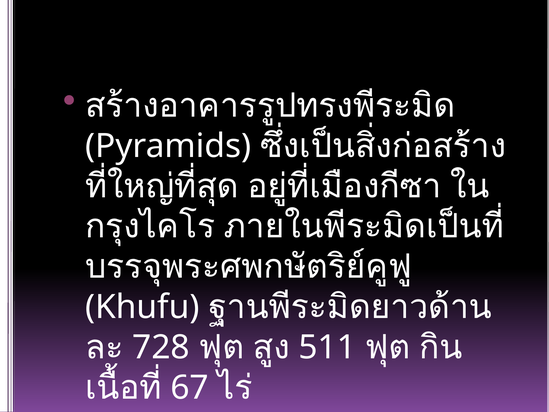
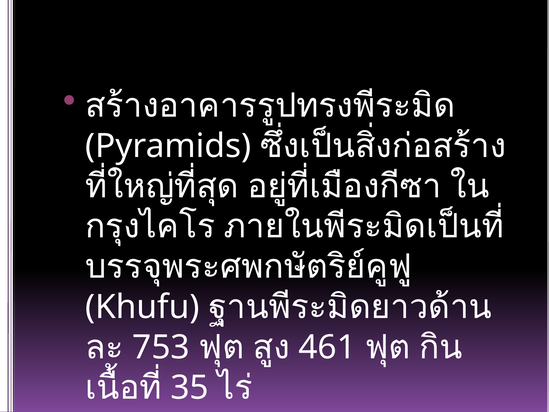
728: 728 -> 753 (161, 347)
511: 511 -> 461 (327, 347)
67: 67 -> 35 (190, 387)
